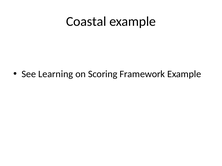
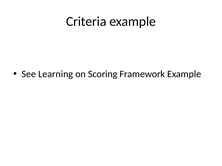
Coastal: Coastal -> Criteria (86, 21)
